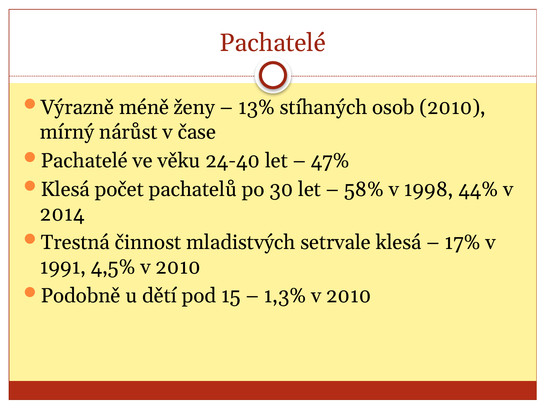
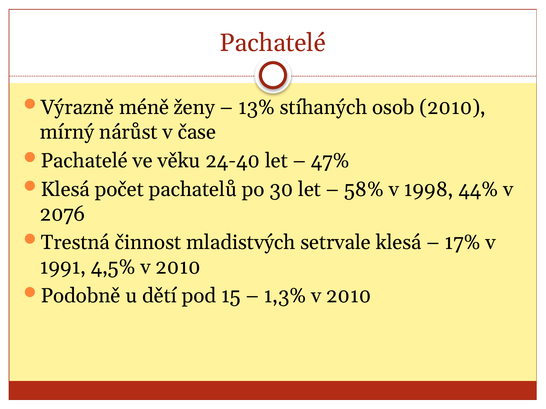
2014: 2014 -> 2076 (62, 214)
